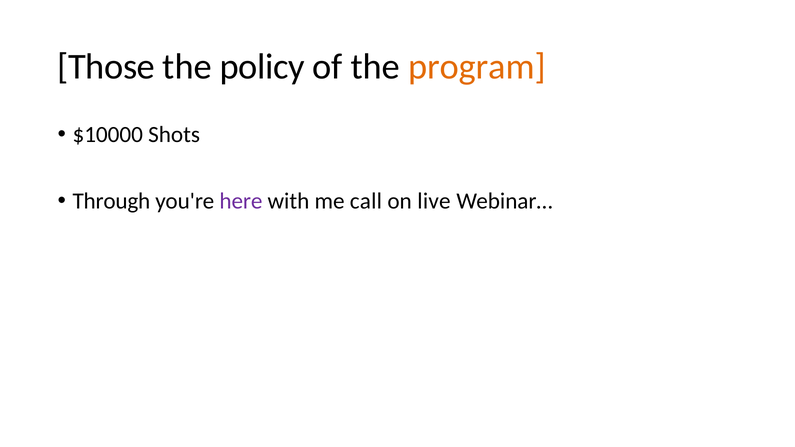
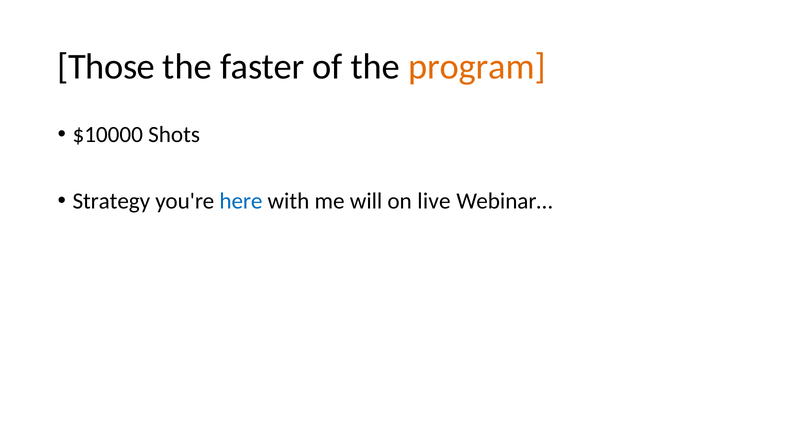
policy: policy -> faster (262, 67)
Through: Through -> Strategy (111, 201)
here colour: purple -> blue (241, 201)
call: call -> will (366, 201)
